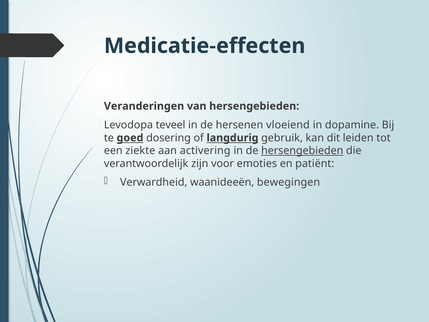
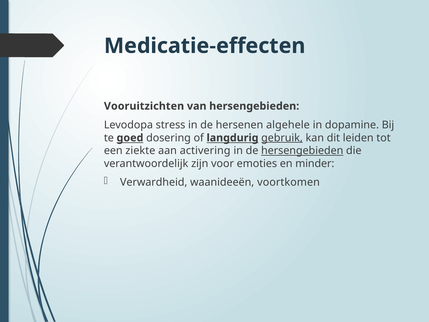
Veranderingen: Veranderingen -> Vooruitzichten (144, 106)
teveel: teveel -> stress (171, 125)
vloeiend: vloeiend -> algehele (288, 125)
gebruik underline: none -> present (282, 138)
patiënt: patiënt -> minder (315, 163)
bewegingen: bewegingen -> voortkomen (289, 182)
